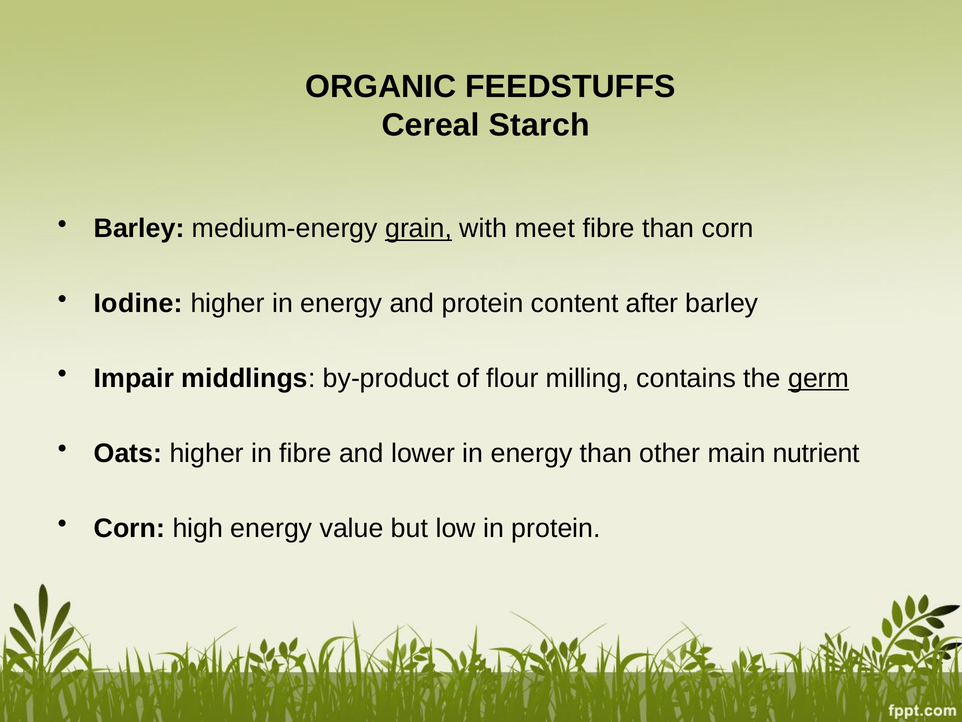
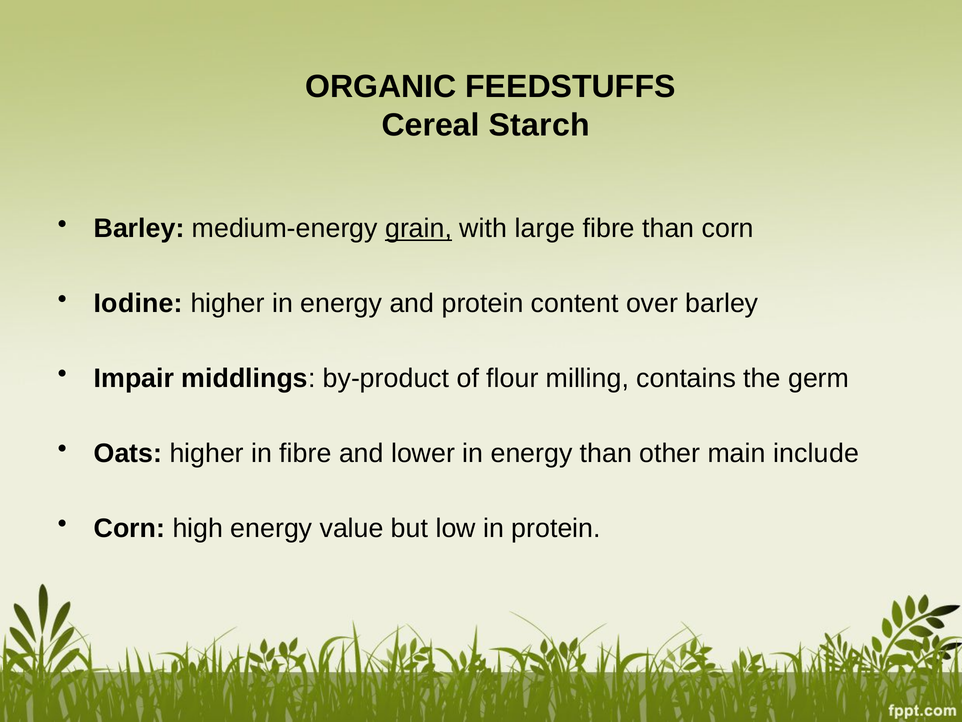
meet: meet -> large (545, 228)
after: after -> over (652, 303)
germ underline: present -> none (819, 378)
nutrient: nutrient -> include (816, 453)
